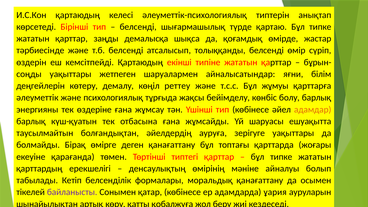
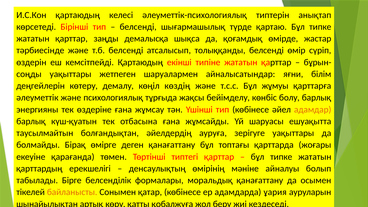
реттеу: реттеу -> көздің (177, 86)
Кетіп: Кетіп -> Бірге (72, 180)
байланысты colour: purple -> orange (72, 192)
